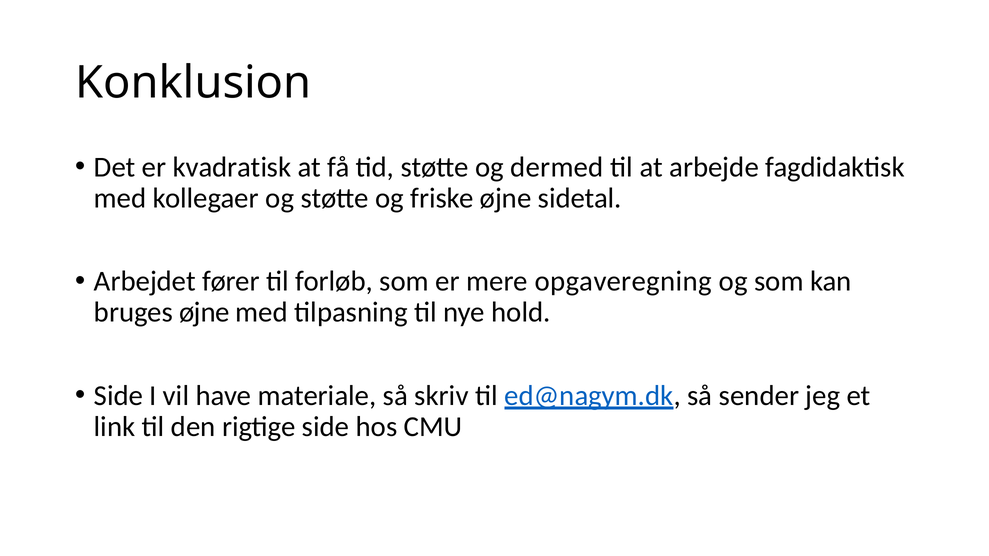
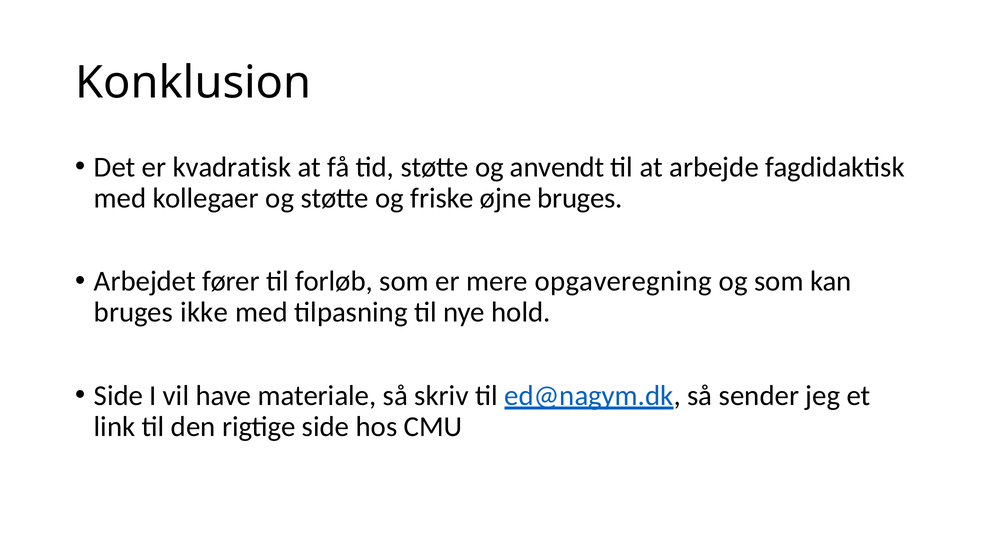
dermed: dermed -> anvendt (557, 167)
øjne sidetal: sidetal -> bruges (580, 198)
bruges øjne: øjne -> ikke (204, 312)
